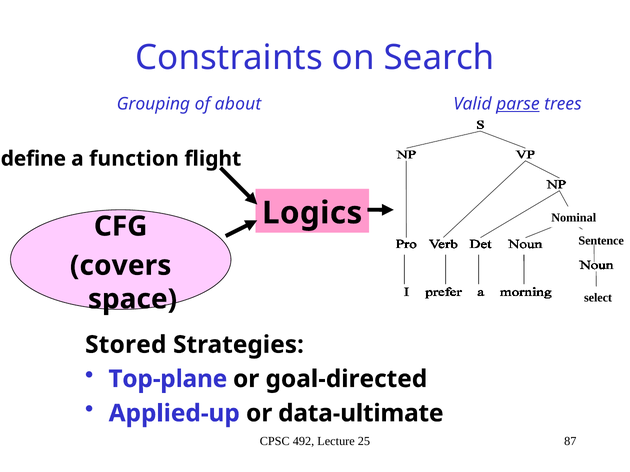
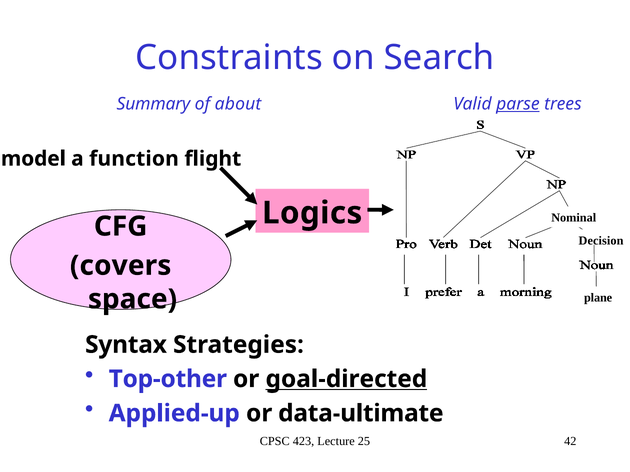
Grouping: Grouping -> Summary (153, 104)
define: define -> model (33, 159)
Sentence: Sentence -> Decision (601, 241)
select: select -> plane (598, 298)
Stored: Stored -> Syntax (126, 345)
Top-plane: Top-plane -> Top-other (168, 379)
goal-directed underline: none -> present (346, 379)
492: 492 -> 423 (304, 442)
87: 87 -> 42 (570, 442)
